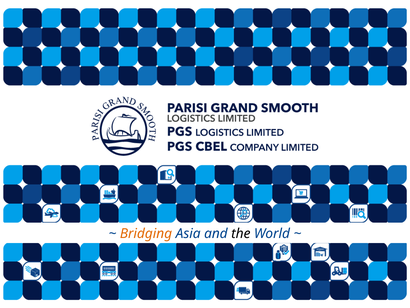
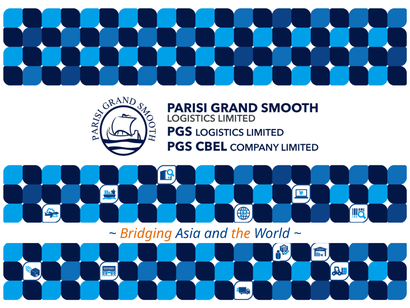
the colour: black -> orange (241, 233)
